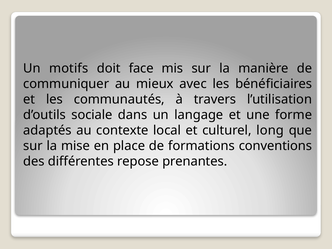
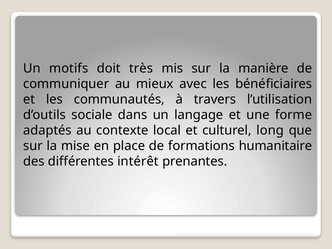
face: face -> très (141, 68)
conventions: conventions -> humanitaire (275, 146)
repose: repose -> intérêt (138, 161)
